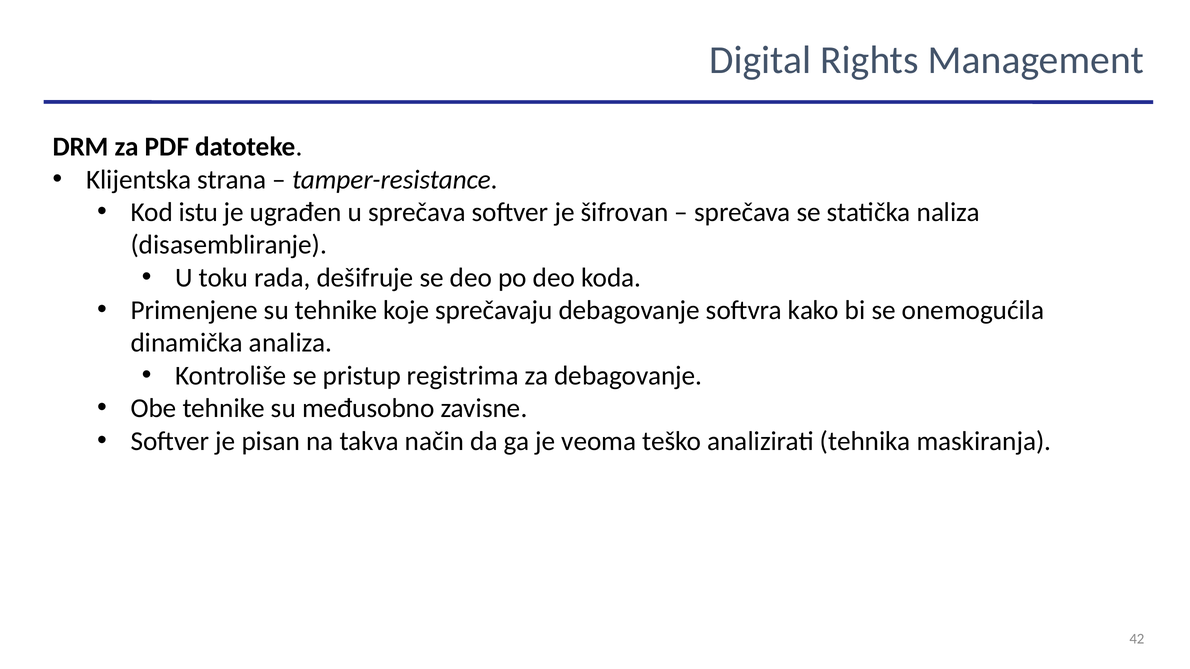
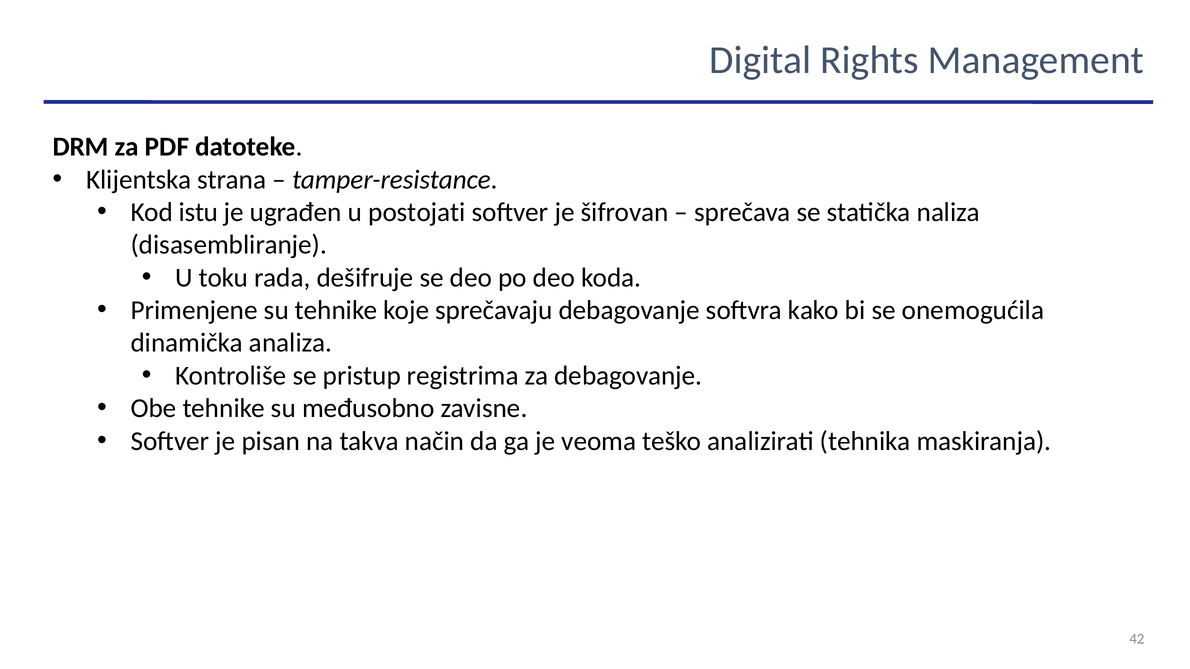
u sprečava: sprečava -> postojati (417, 212)
